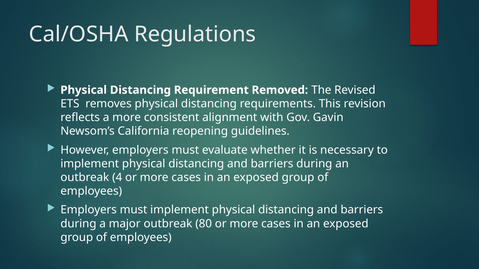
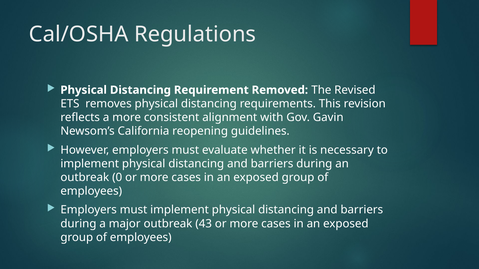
4: 4 -> 0 (117, 178)
80: 80 -> 43 (204, 224)
